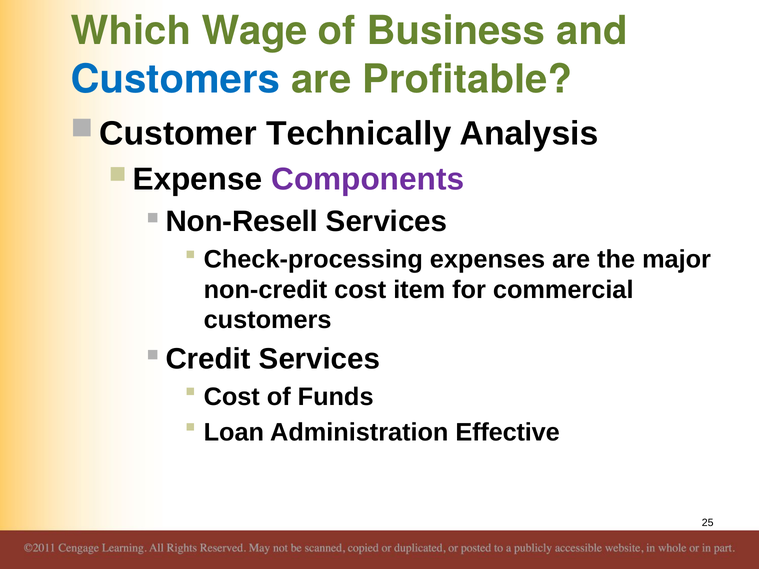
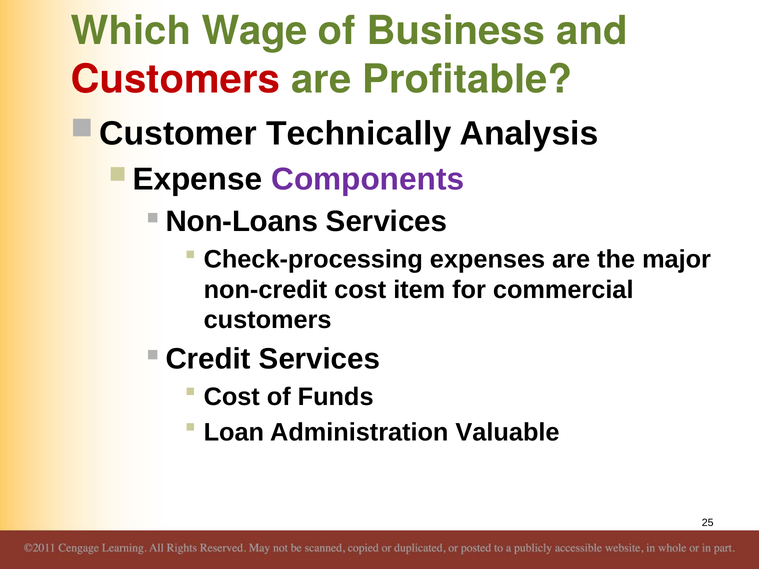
Customers colour: blue -> red (175, 79)
Non-Resell: Non-Resell -> Non-Loans (242, 222)
Effective: Effective -> Valuable (508, 432)
